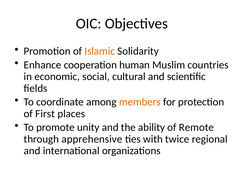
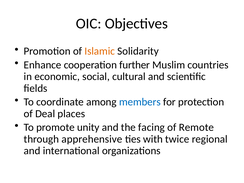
human: human -> further (135, 65)
members colour: orange -> blue (140, 102)
First: First -> Deal (45, 114)
ability: ability -> facing (152, 127)
